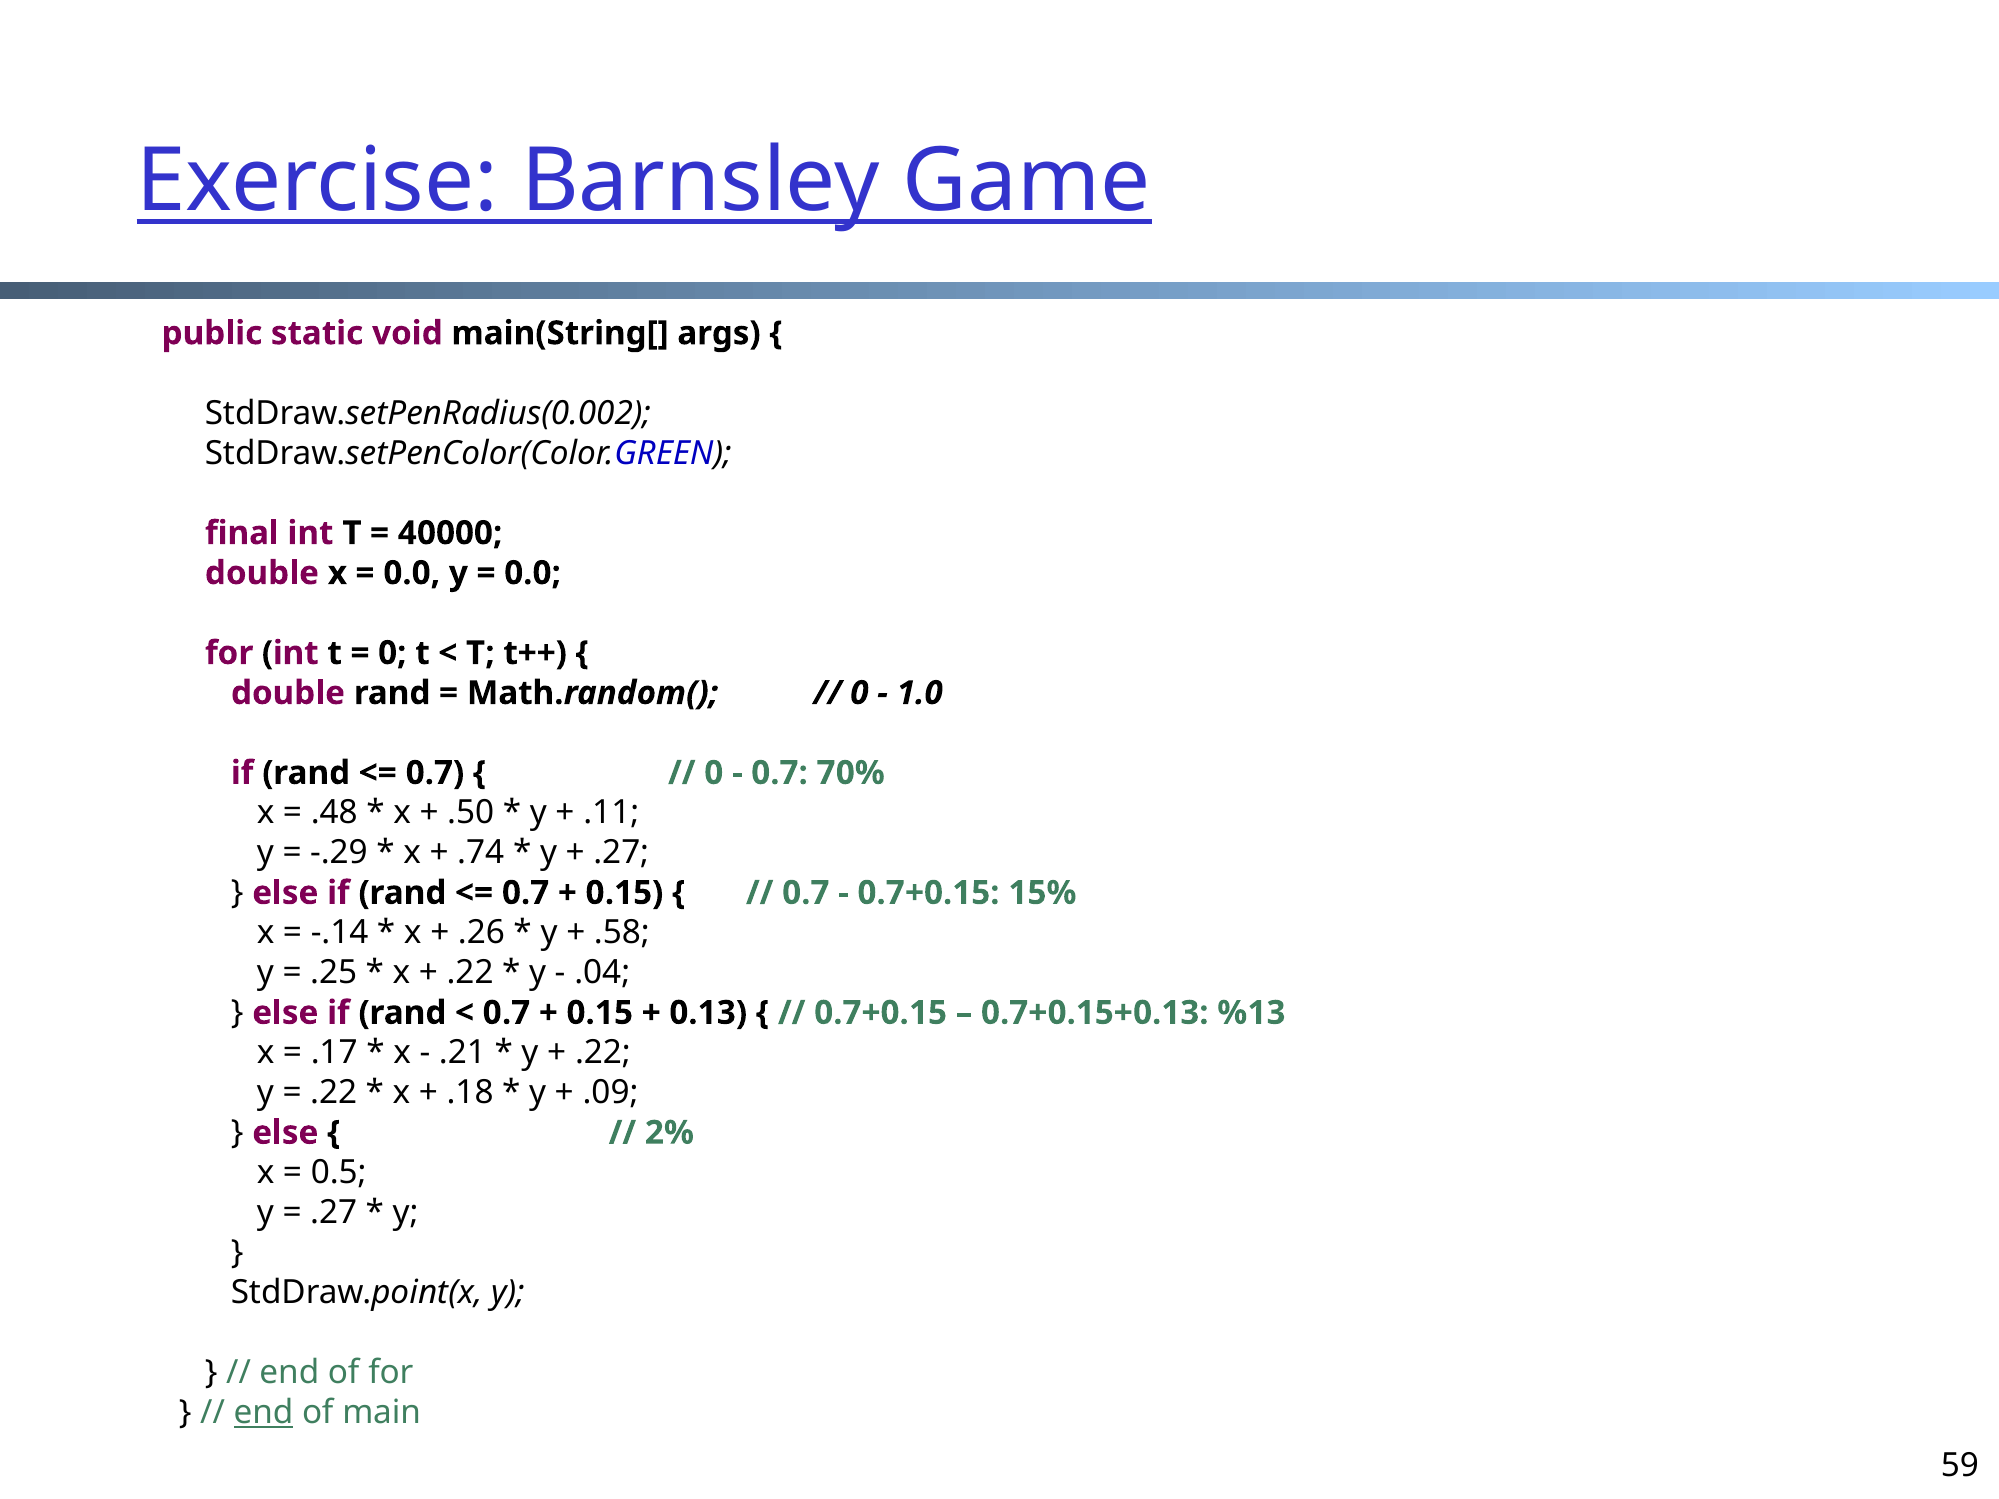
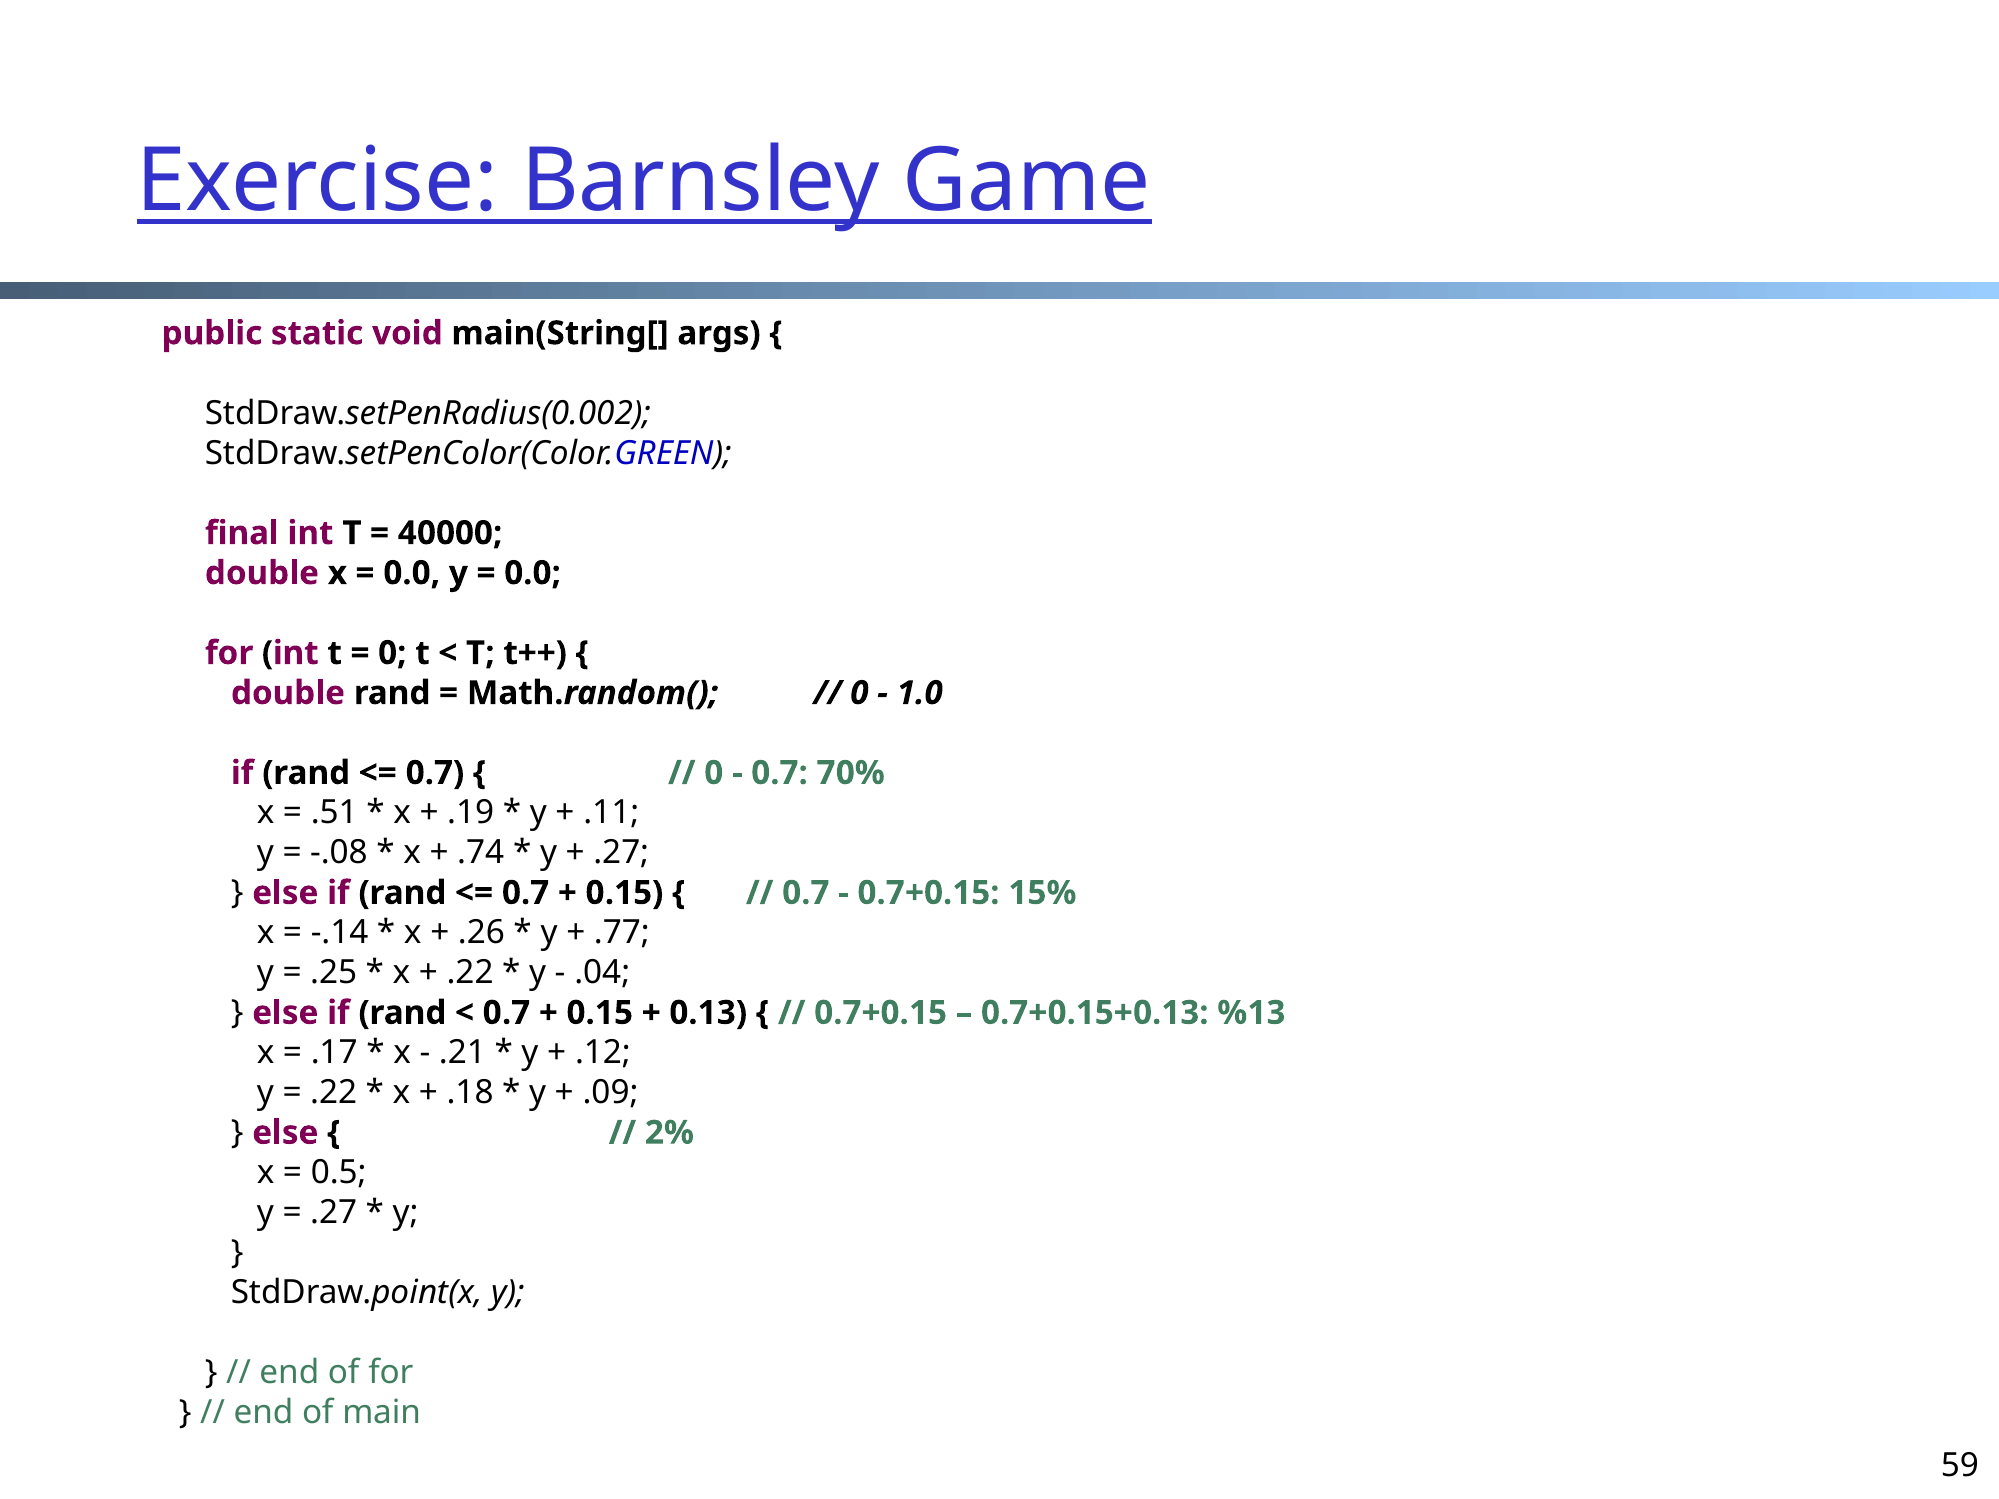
.48: .48 -> .51 (334, 813)
.50: .50 -> .19 (471, 813)
-.29: -.29 -> -.08 (339, 853)
.58: .58 -> .77 (622, 933)
.22: .22 -> .12 (603, 1053)
end underline: present -> none (263, 1413)
